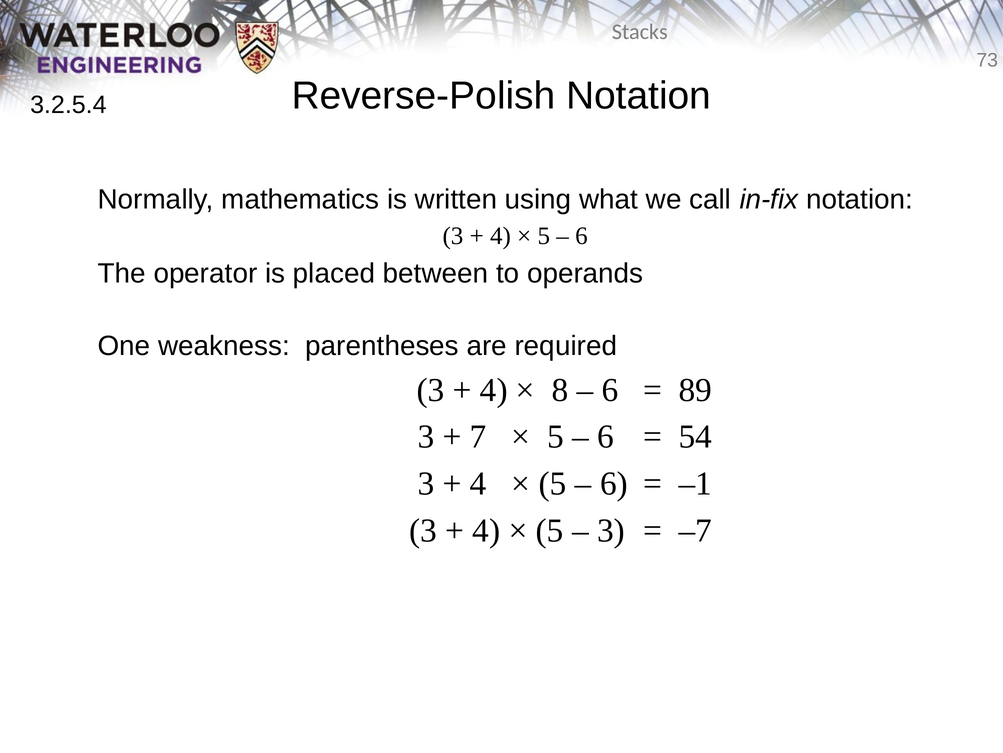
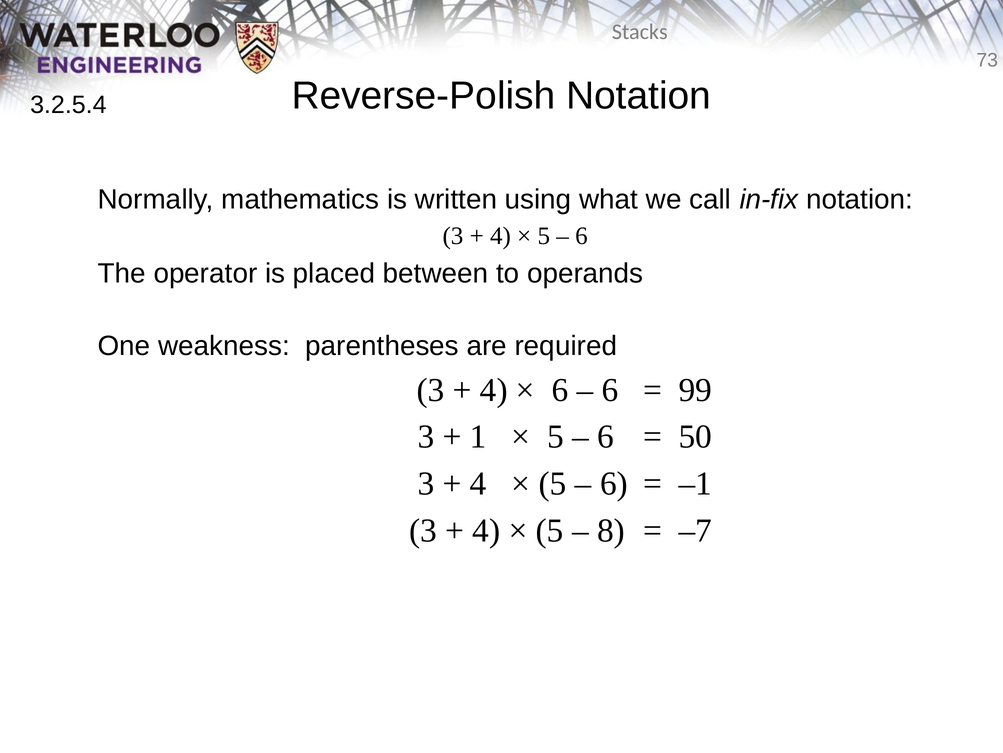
8: 8 -> 6 (560, 390)
89: 89 -> 99 (695, 390)
7: 7 -> 1 (478, 436)
54: 54 -> 50 (695, 436)
3: 3 -> 8 (611, 530)
